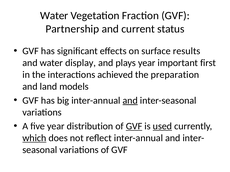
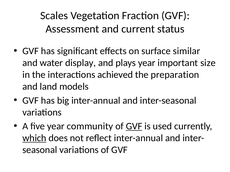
Water: Water -> Scales (54, 16)
Partnership: Partnership -> Assessment (72, 29)
results: results -> similar (187, 51)
first: first -> size (208, 63)
and underline: present -> none (130, 101)
distribution: distribution -> community (90, 127)
used underline: present -> none (162, 127)
